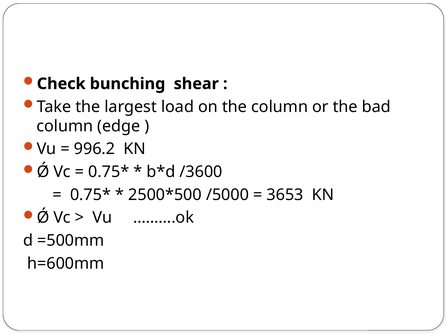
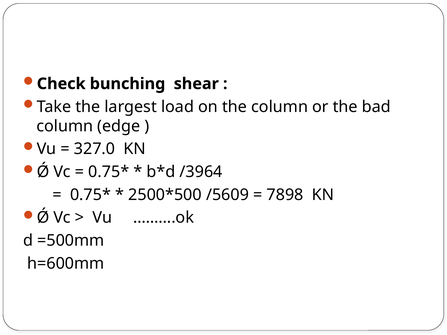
996.2: 996.2 -> 327.0 (95, 149)
/3600: /3600 -> /3964 (201, 172)
/5000: /5000 -> /5609 (227, 195)
3653: 3653 -> 7898 (285, 195)
